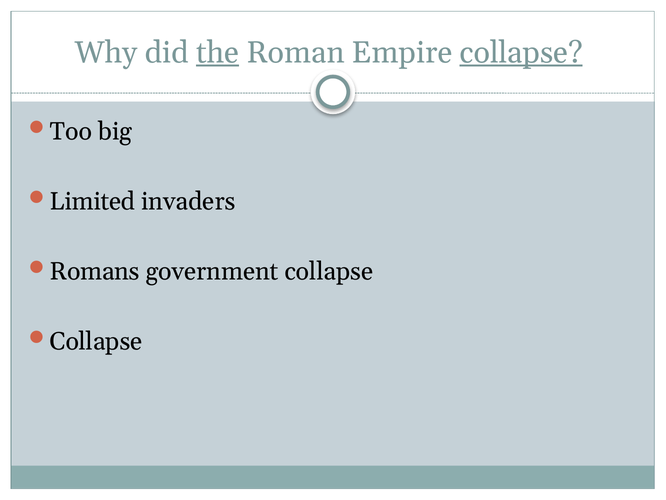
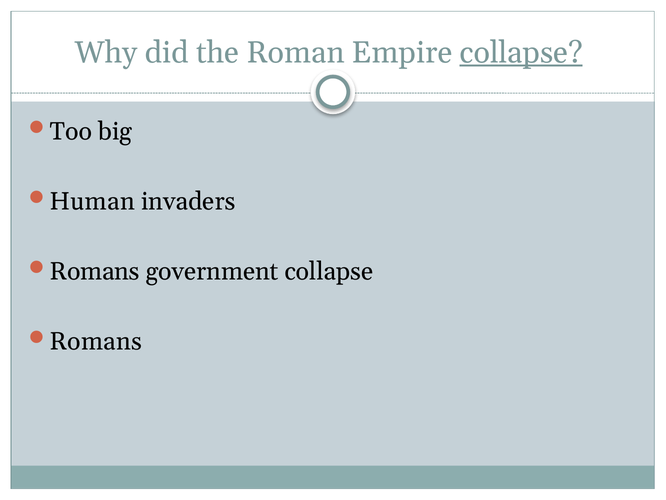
the underline: present -> none (218, 52)
Limited: Limited -> Human (92, 201)
Collapse: Collapse -> Romans (96, 341)
